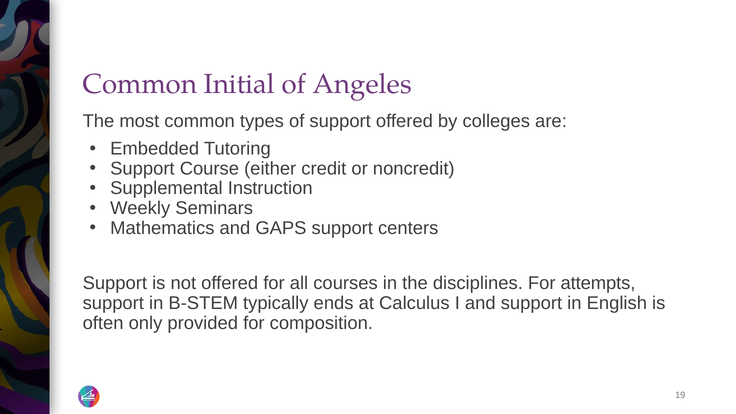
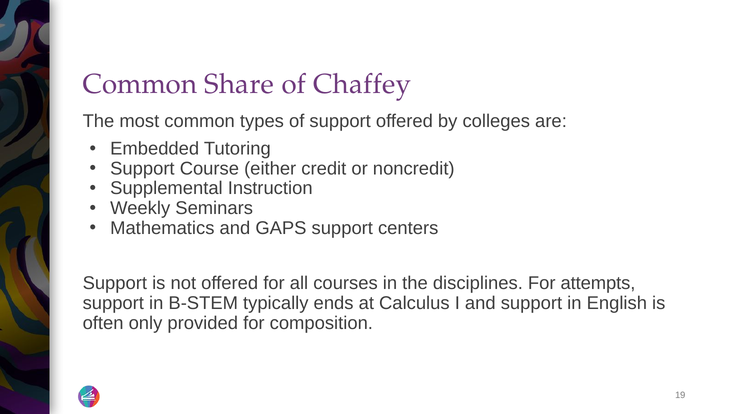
Initial: Initial -> Share (239, 84)
Angeles: Angeles -> Chaffey (362, 84)
